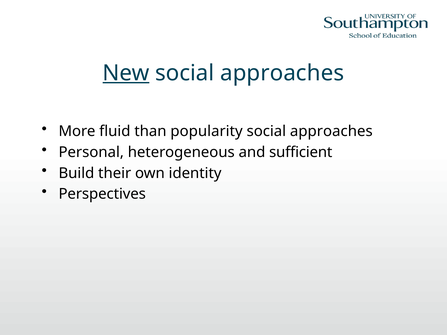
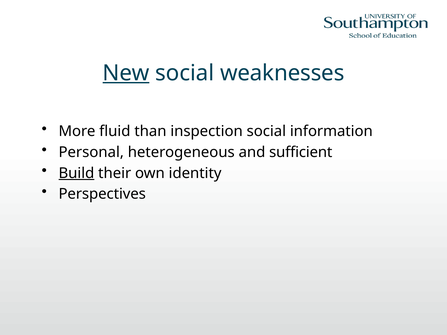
approaches: approaches -> weaknesses (282, 73)
popularity: popularity -> inspection (207, 132)
approaches: approaches -> information (331, 132)
Build underline: none -> present (76, 173)
